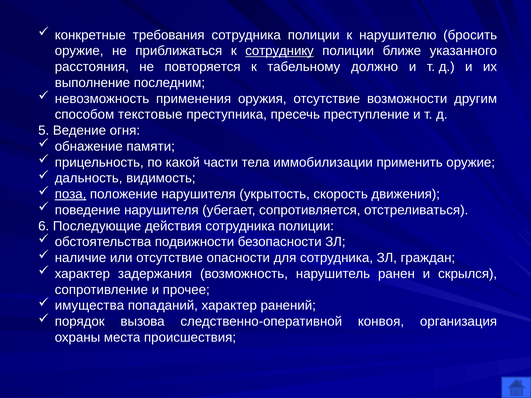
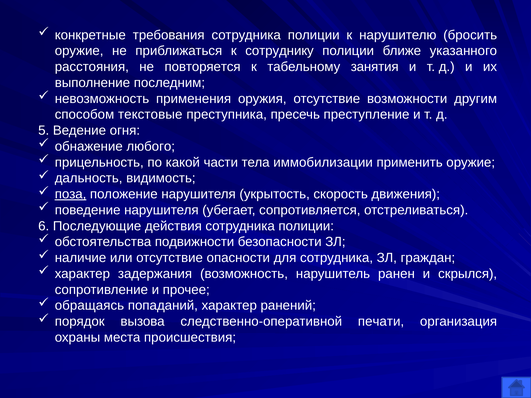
сотруднику underline: present -> none (280, 51)
должно: должно -> занятия (375, 67)
памяти: памяти -> любого (151, 146)
имущества: имущества -> обращаясь (89, 306)
конвоя: конвоя -> печати (381, 322)
